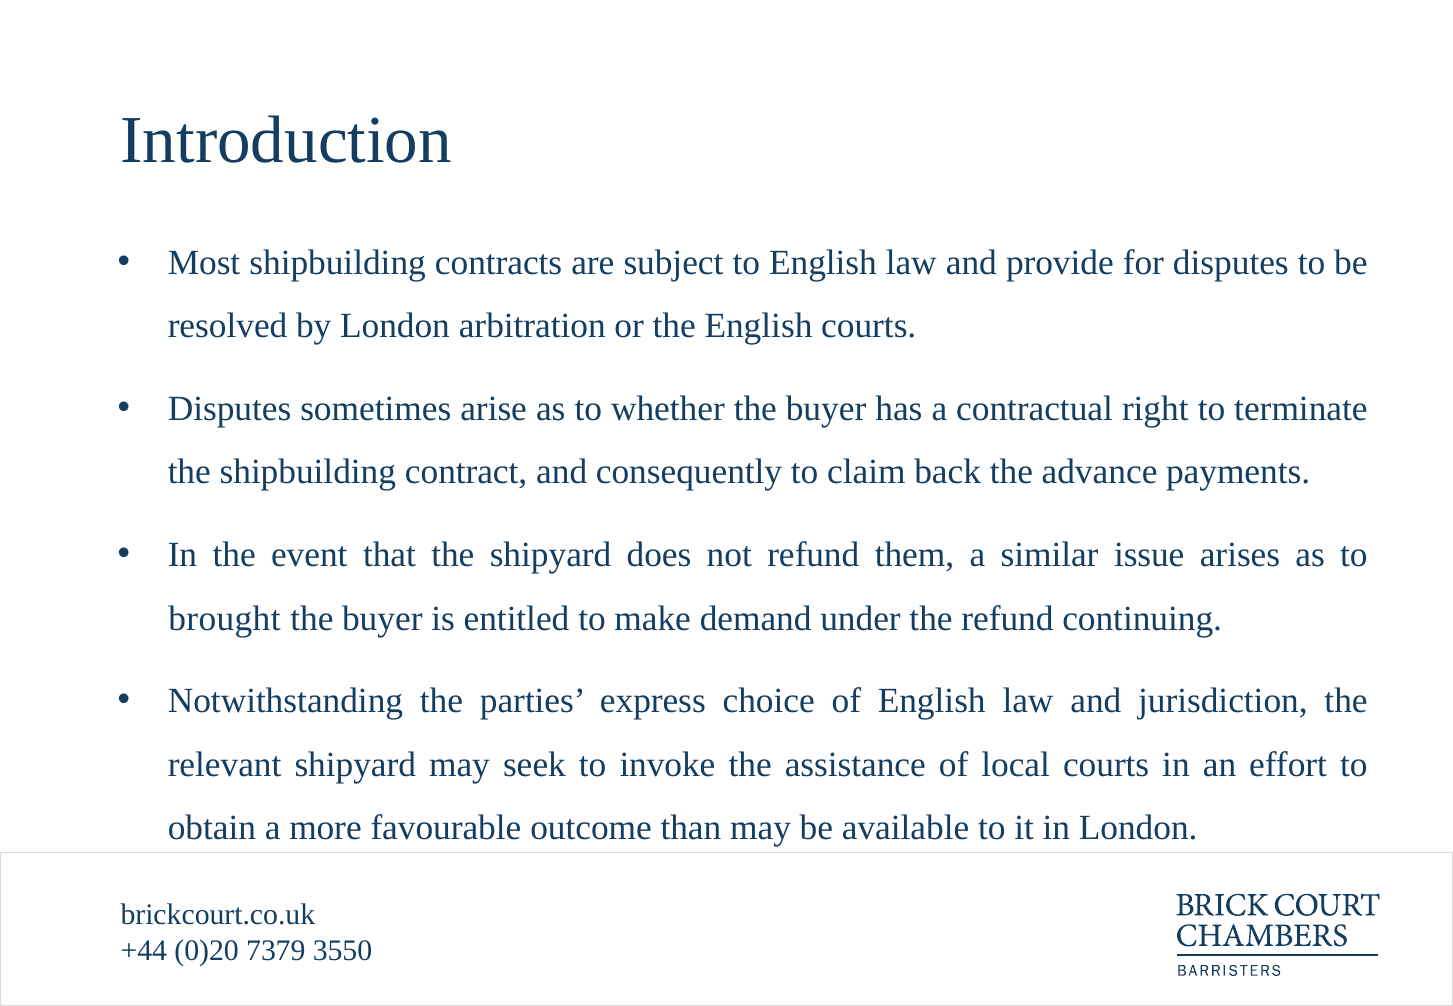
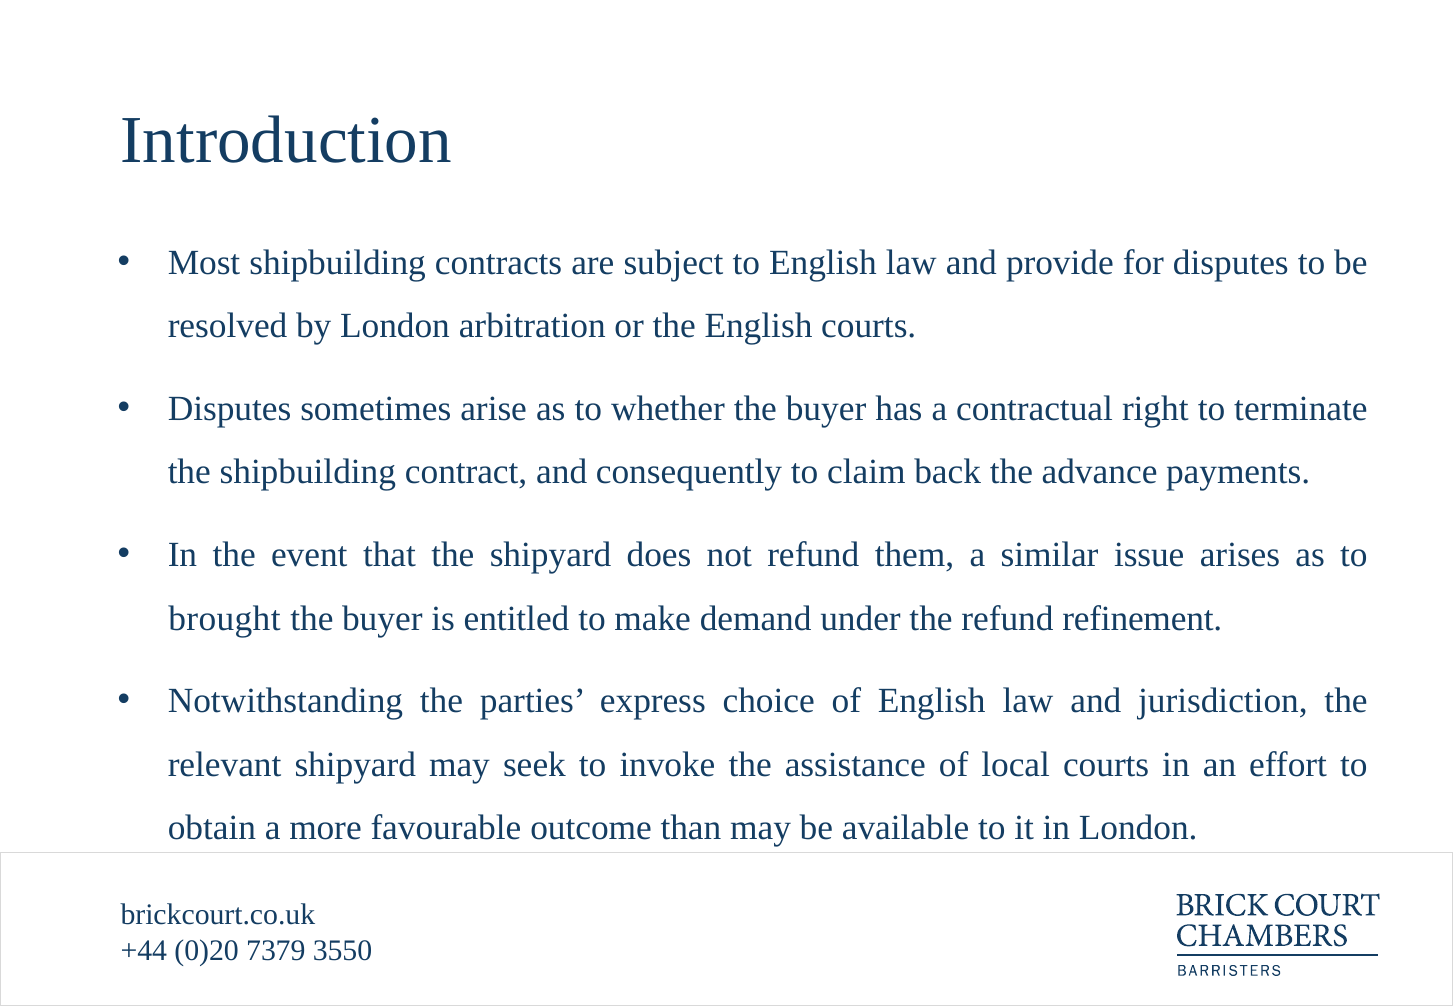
continuing: continuing -> refinement (1142, 618)
